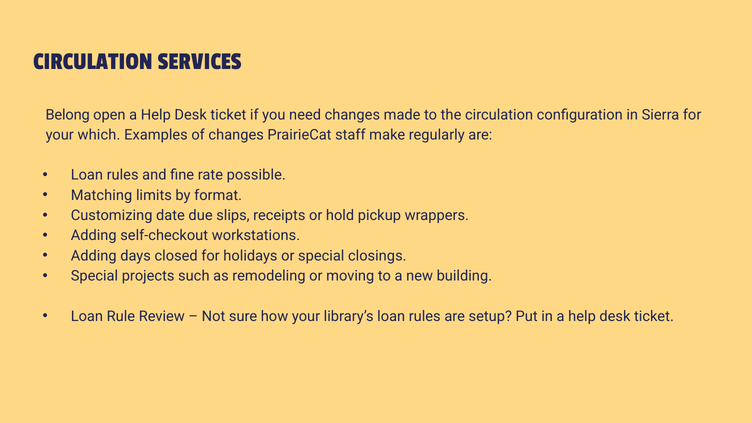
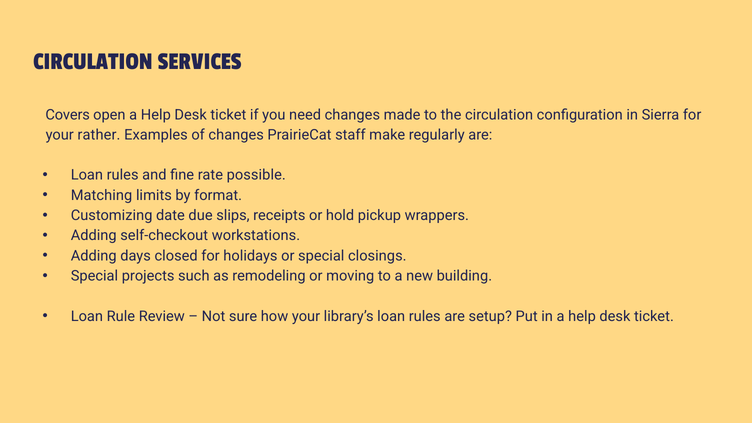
Belong: Belong -> Covers (68, 115)
which: which -> rather (99, 135)
